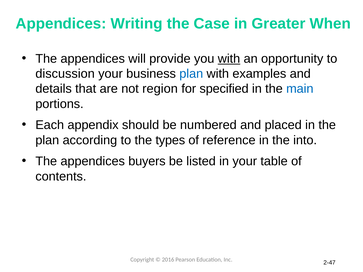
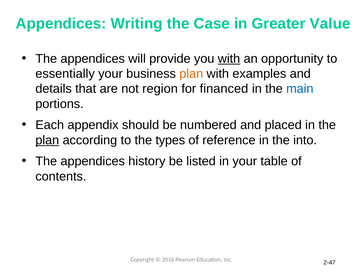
When: When -> Value (330, 24)
discussion: discussion -> essentially (65, 74)
plan colour: blue -> orange (191, 74)
specified: specified -> financed (224, 89)
plan underline: none -> present (47, 140)
buyers: buyers -> history (147, 161)
